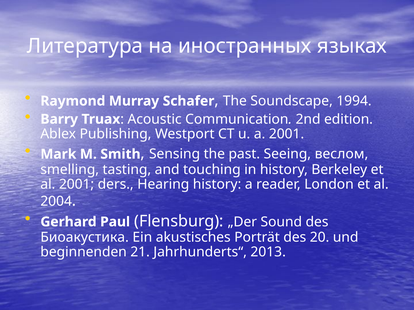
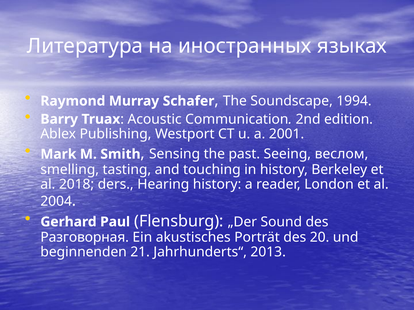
al 2001: 2001 -> 2018 (77, 185)
Биоакустика: Биоакустика -> Разговорная (85, 238)
